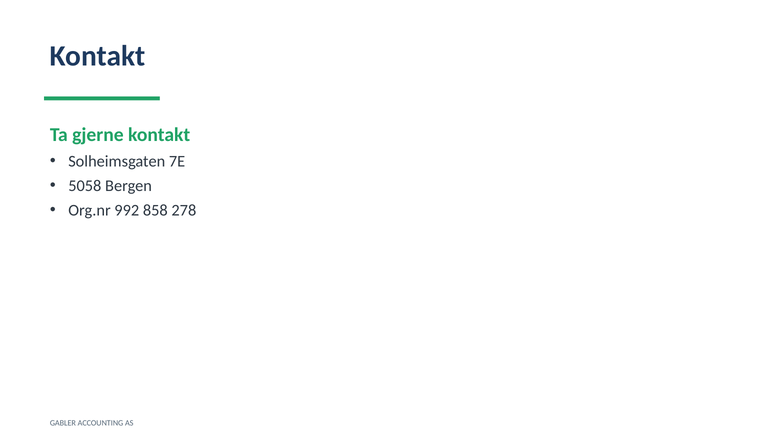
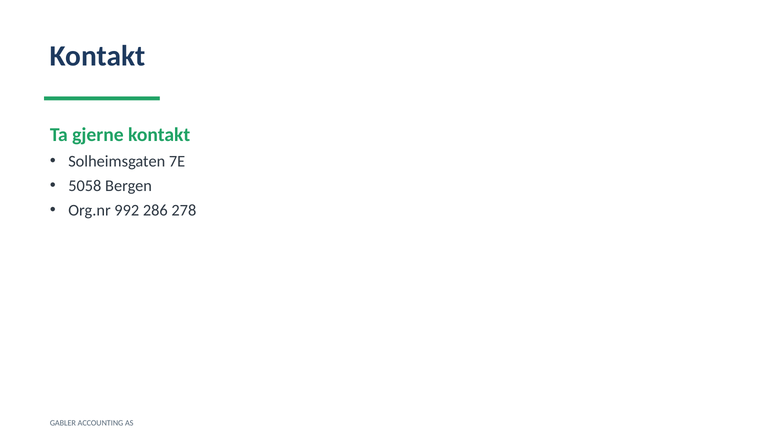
858: 858 -> 286 (155, 210)
